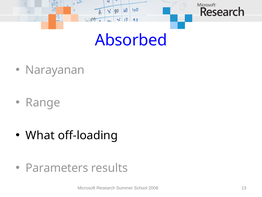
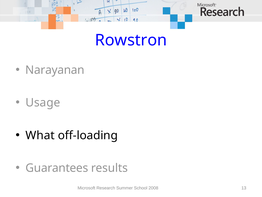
Absorbed: Absorbed -> Rowstron (131, 40)
Range: Range -> Usage (43, 102)
Parameters: Parameters -> Guarantees (57, 168)
